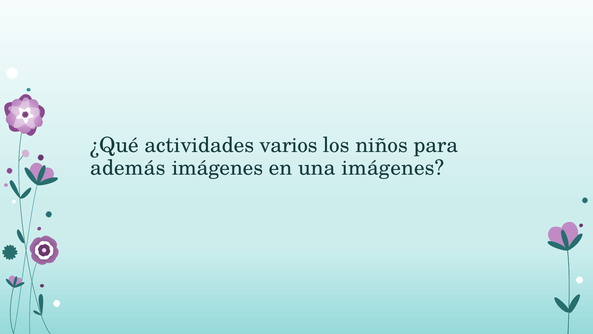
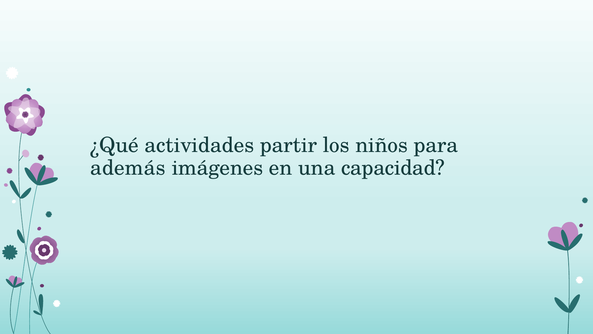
varios: varios -> partir (288, 145)
una imágenes: imágenes -> capacidad (393, 168)
